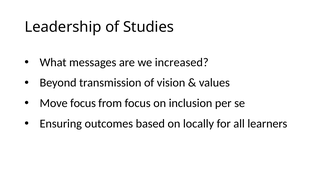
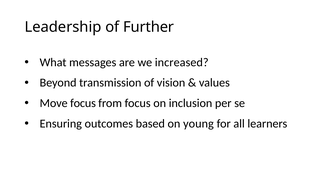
Studies: Studies -> Further (149, 27)
locally: locally -> young (198, 124)
